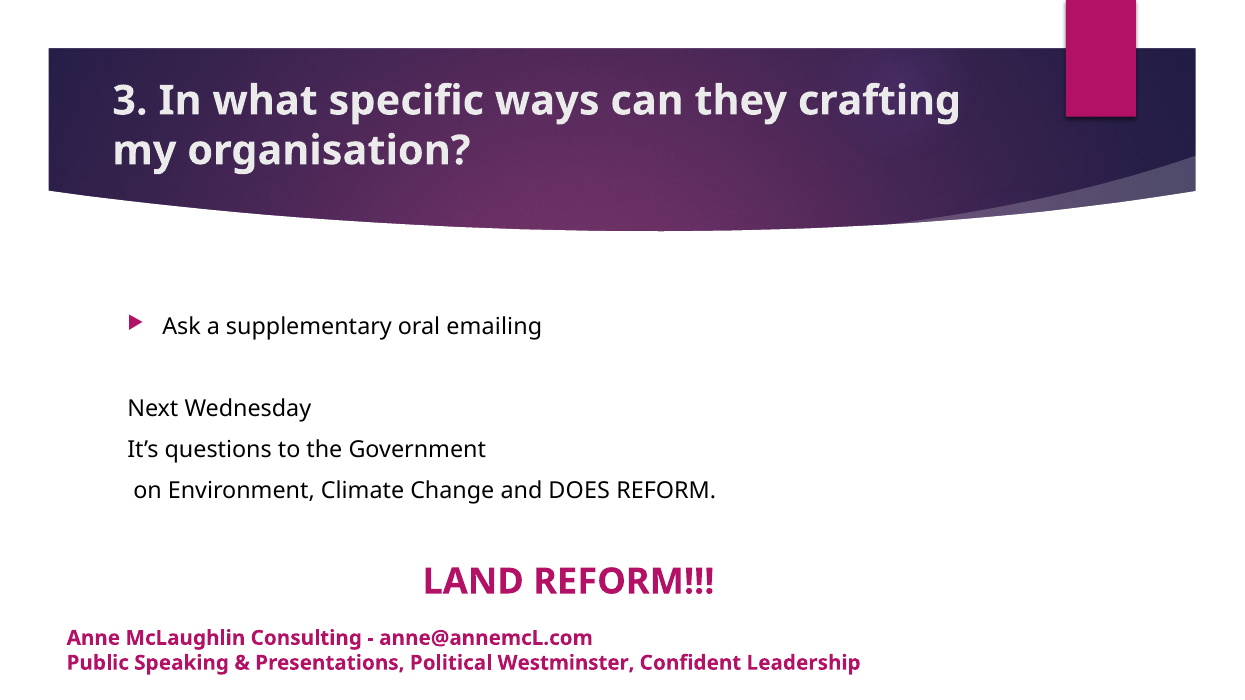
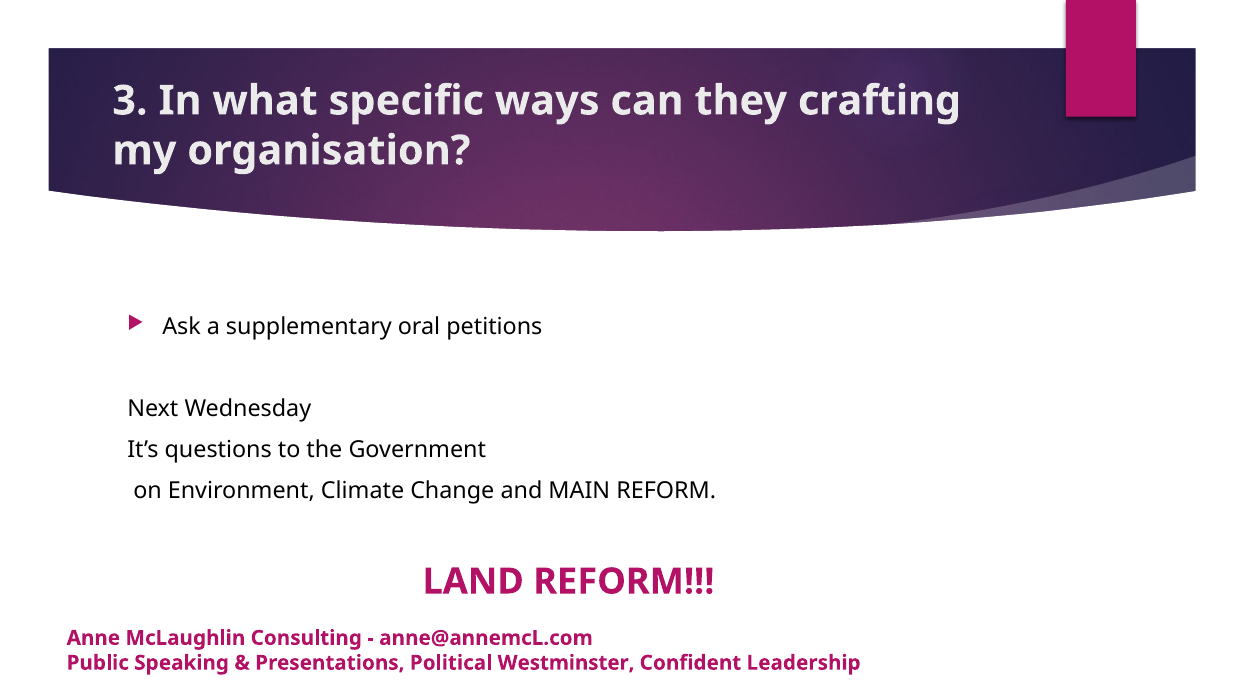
emailing: emailing -> petitions (494, 327)
DOES: DOES -> MAIN (579, 491)
